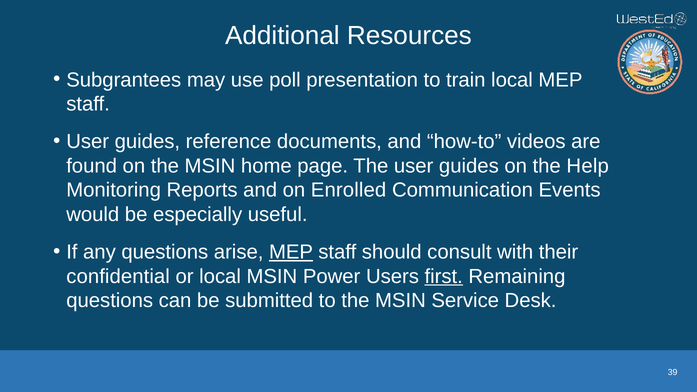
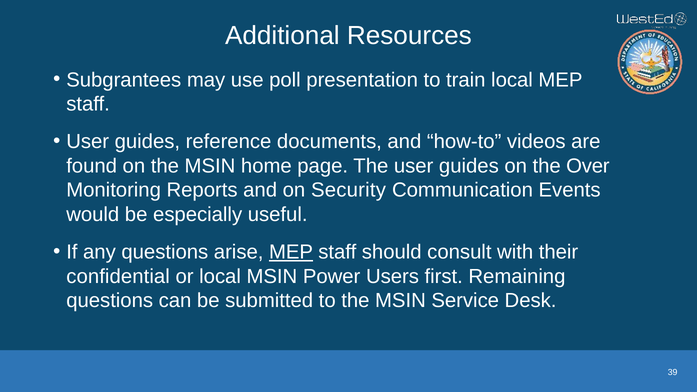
Help: Help -> Over (588, 166)
Enrolled: Enrolled -> Security (349, 190)
first underline: present -> none (444, 276)
